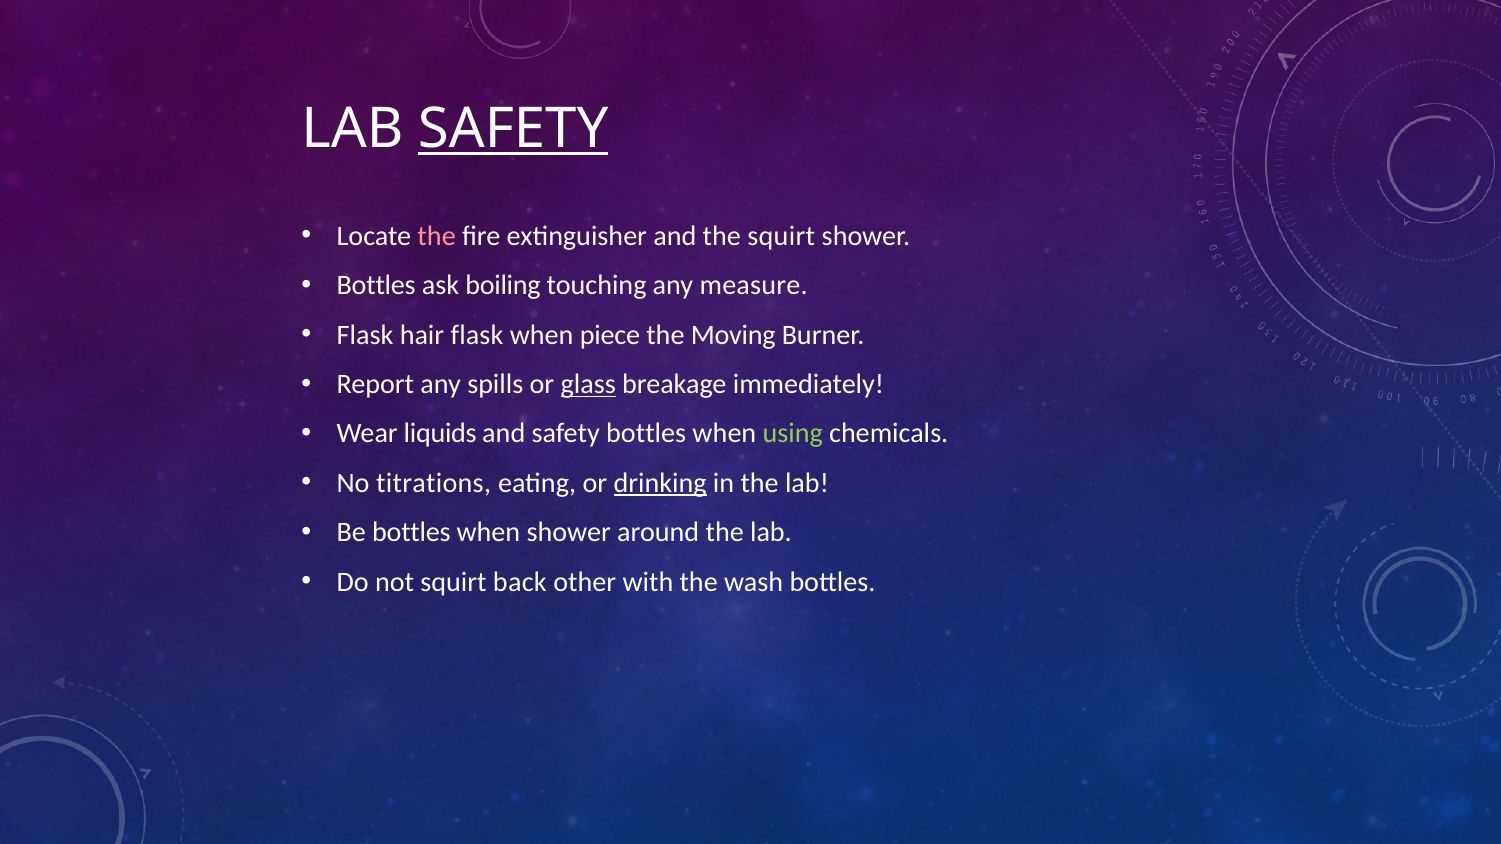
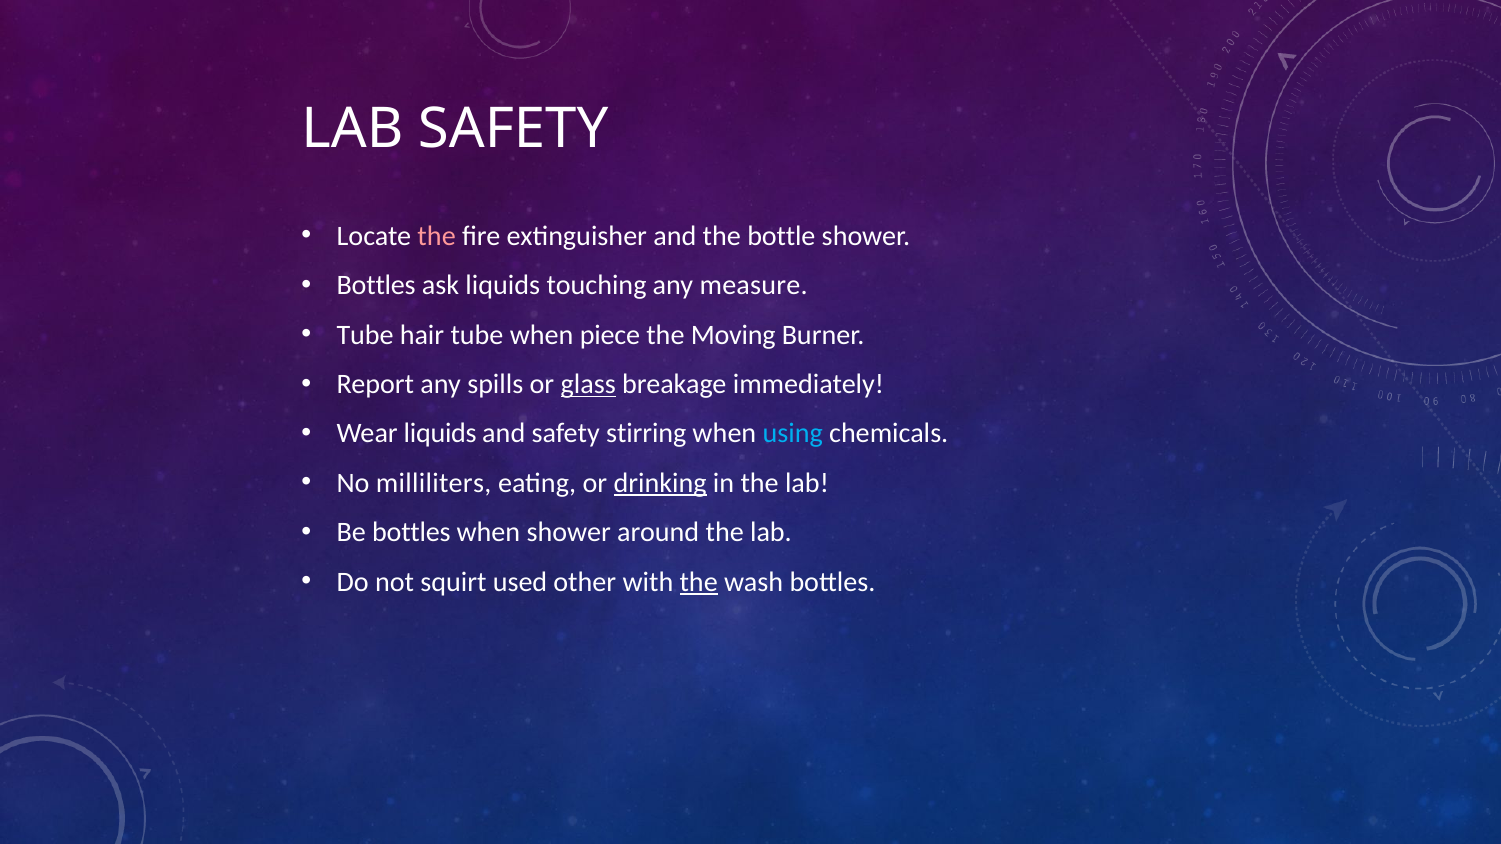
SAFETY underline: present -> none (513, 129)
the squirt: squirt -> bottle (781, 236)
ask boiling: boiling -> liquids (503, 286)
Flask: Flask -> Tube (365, 335)
hair flask: flask -> tube (477, 335)
safety bottles: bottles -> stirring (646, 434)
using colour: light green -> light blue (793, 434)
titrations: titrations -> milliliters (434, 483)
back: back -> used (520, 582)
the underline: none -> present (699, 582)
